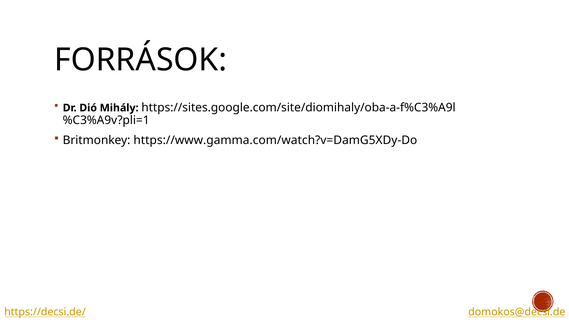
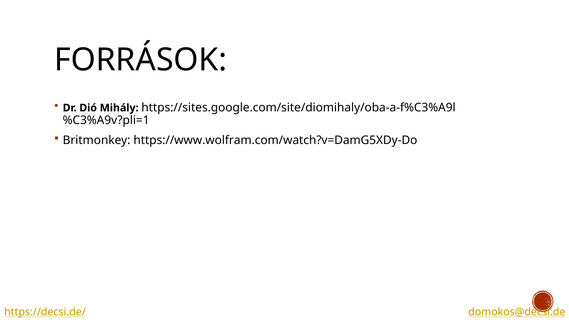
https://www.gamma.com/watch?v=DamG5XDy-Do: https://www.gamma.com/watch?v=DamG5XDy-Do -> https://www.wolfram.com/watch?v=DamG5XDy-Do (275, 140)
